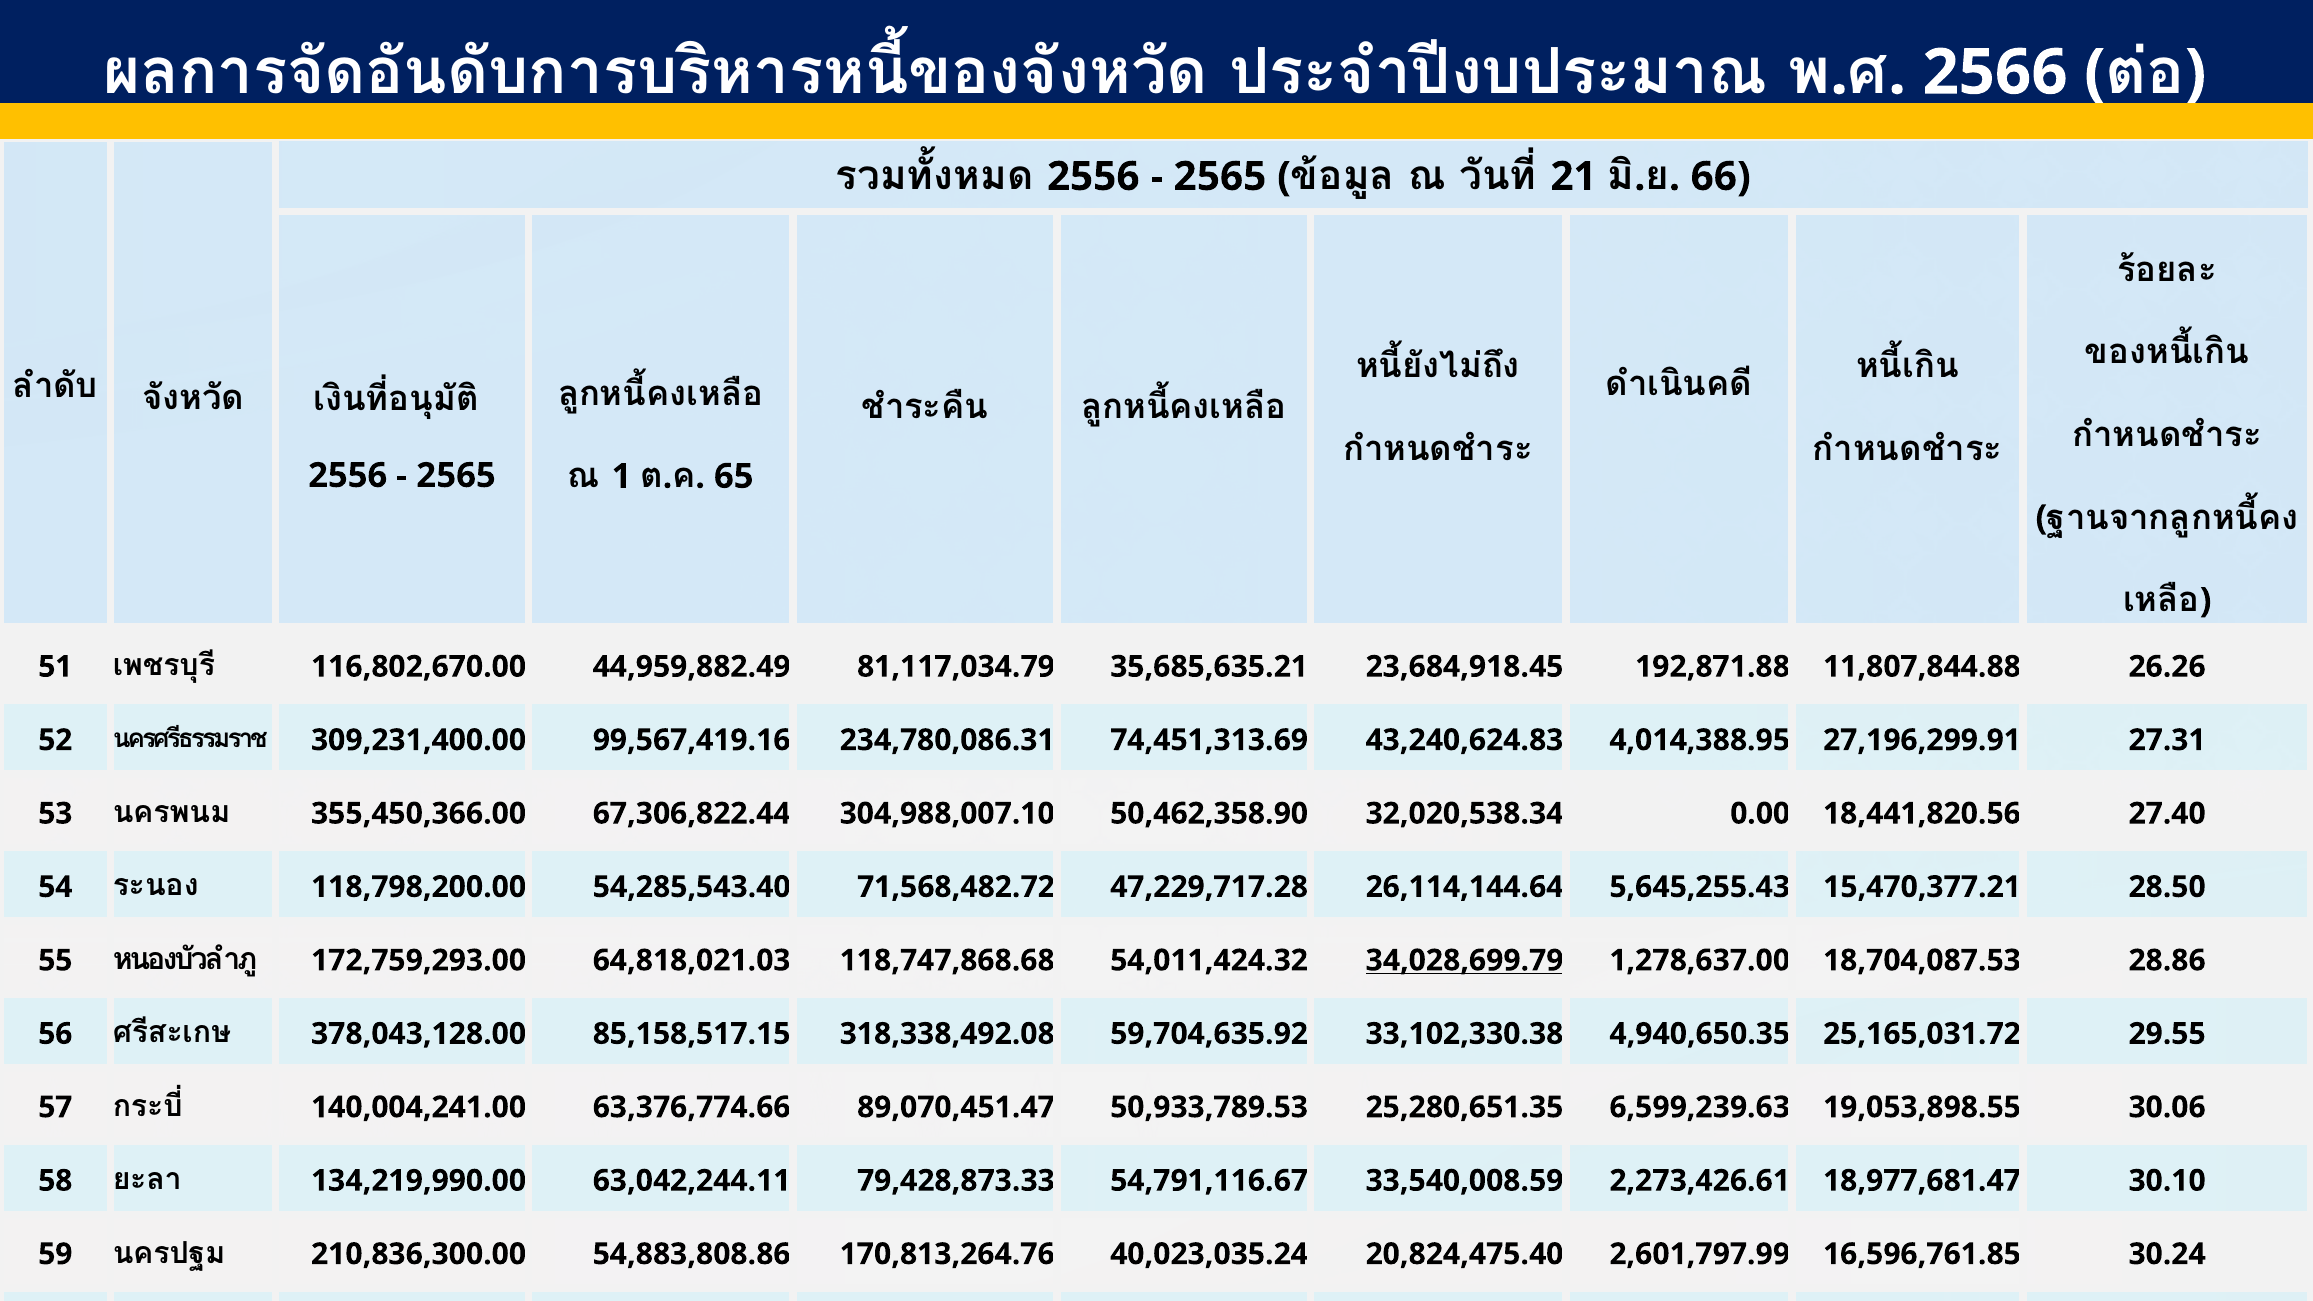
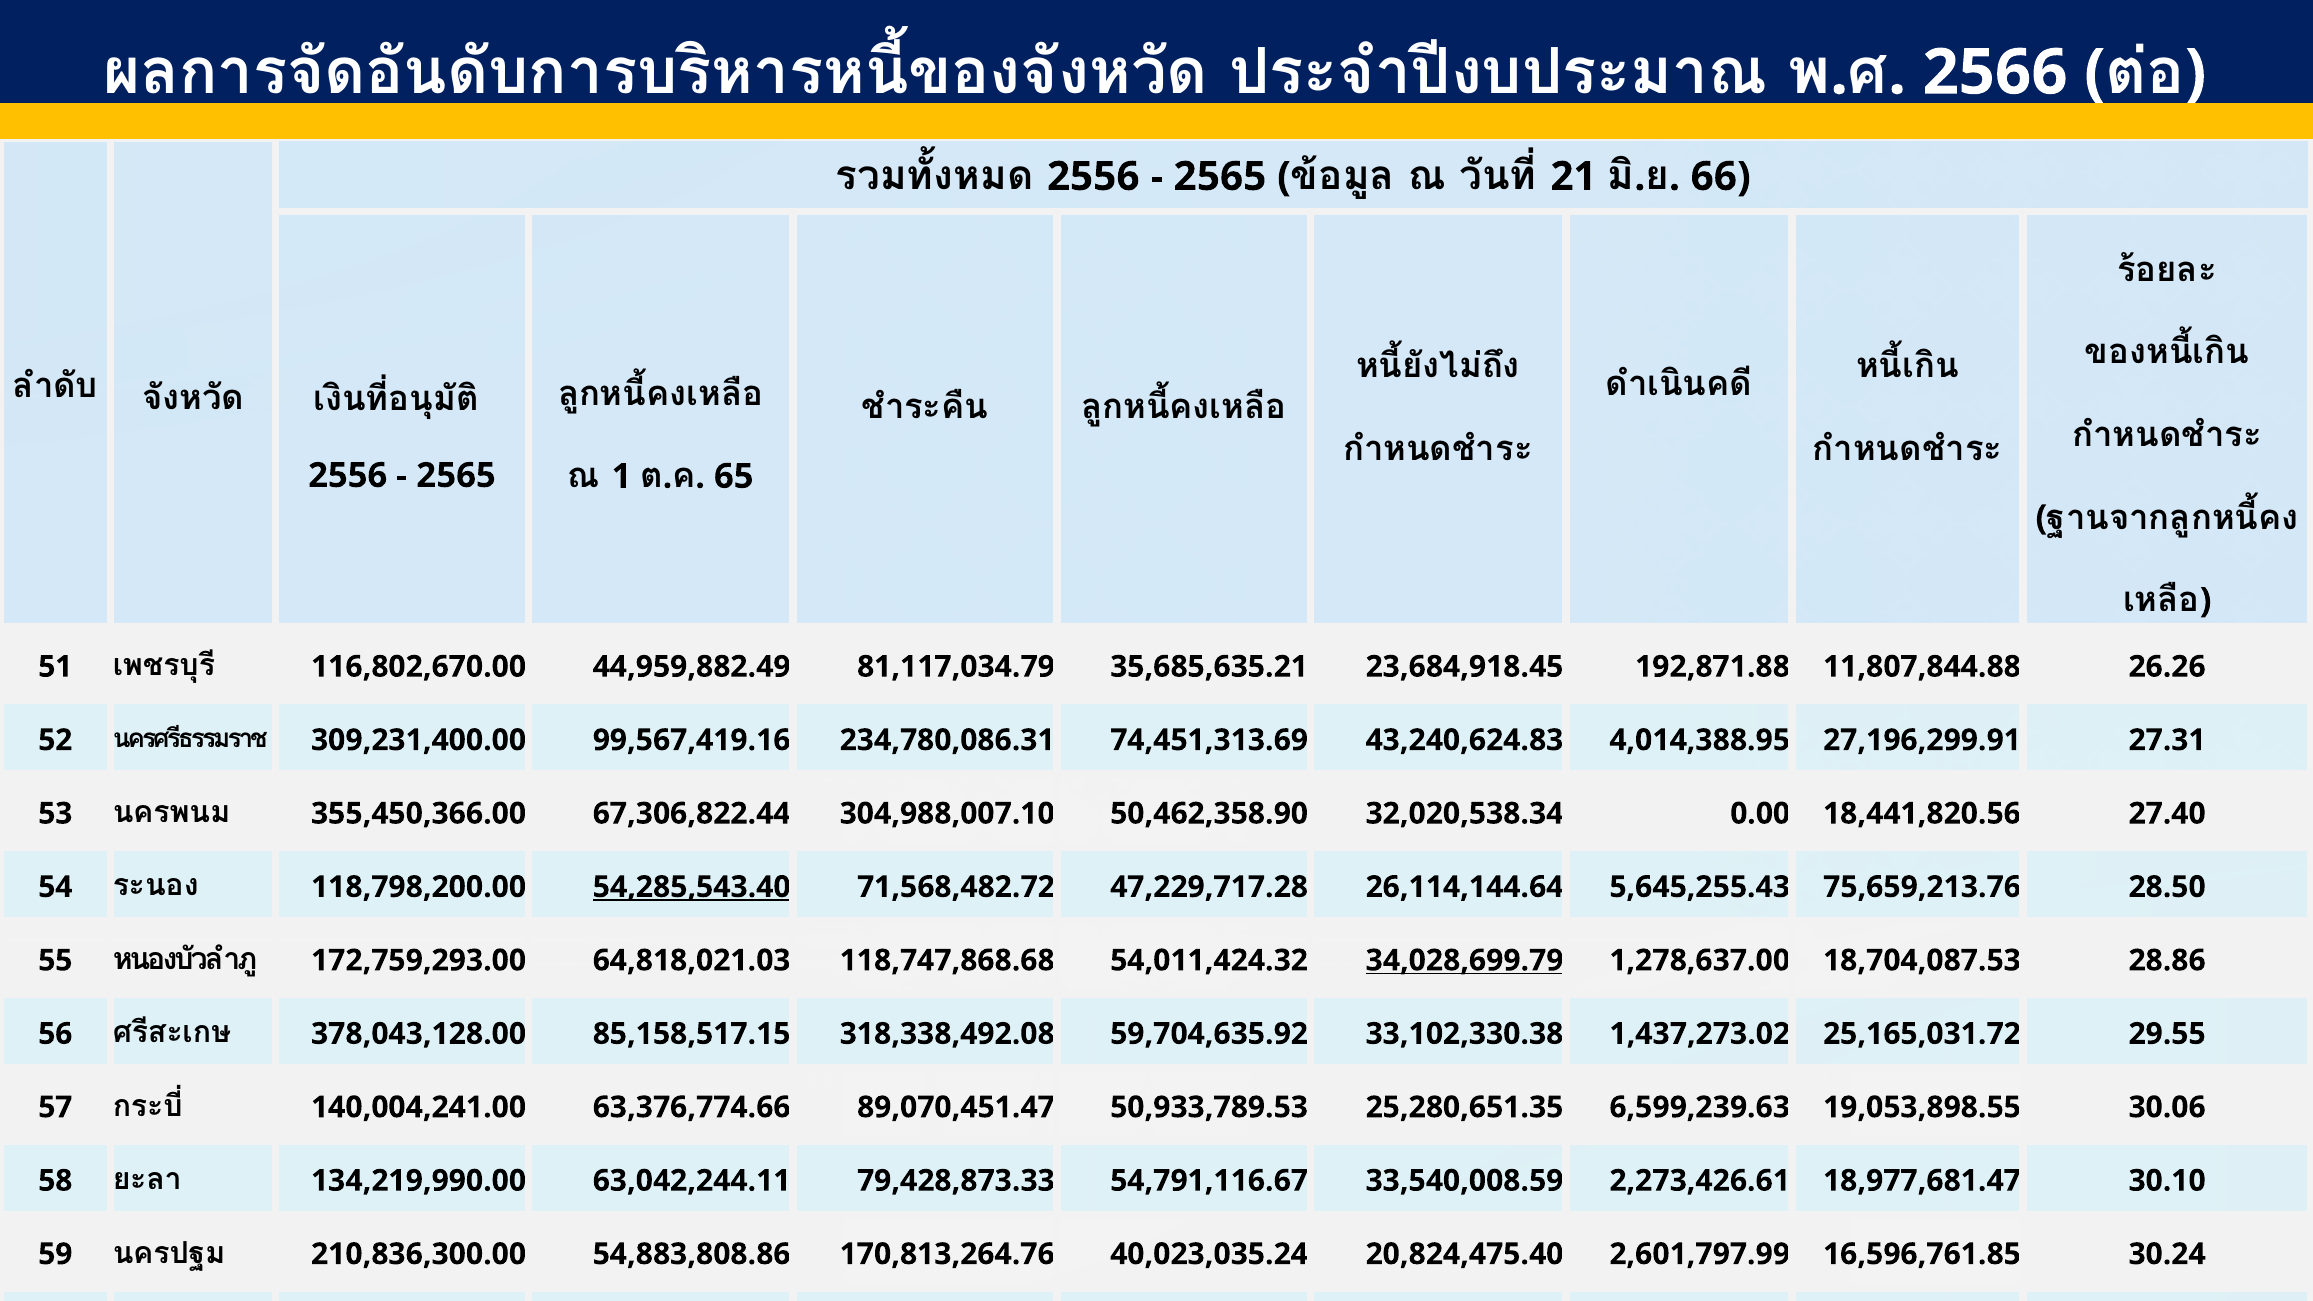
54,285,543.40 underline: none -> present (692, 887)
15,470,377.21: 15,470,377.21 -> 75,659,213.76 (1922, 887)
4,940,650.35: 4,940,650.35 -> 1,437,273.02 (1700, 1034)
